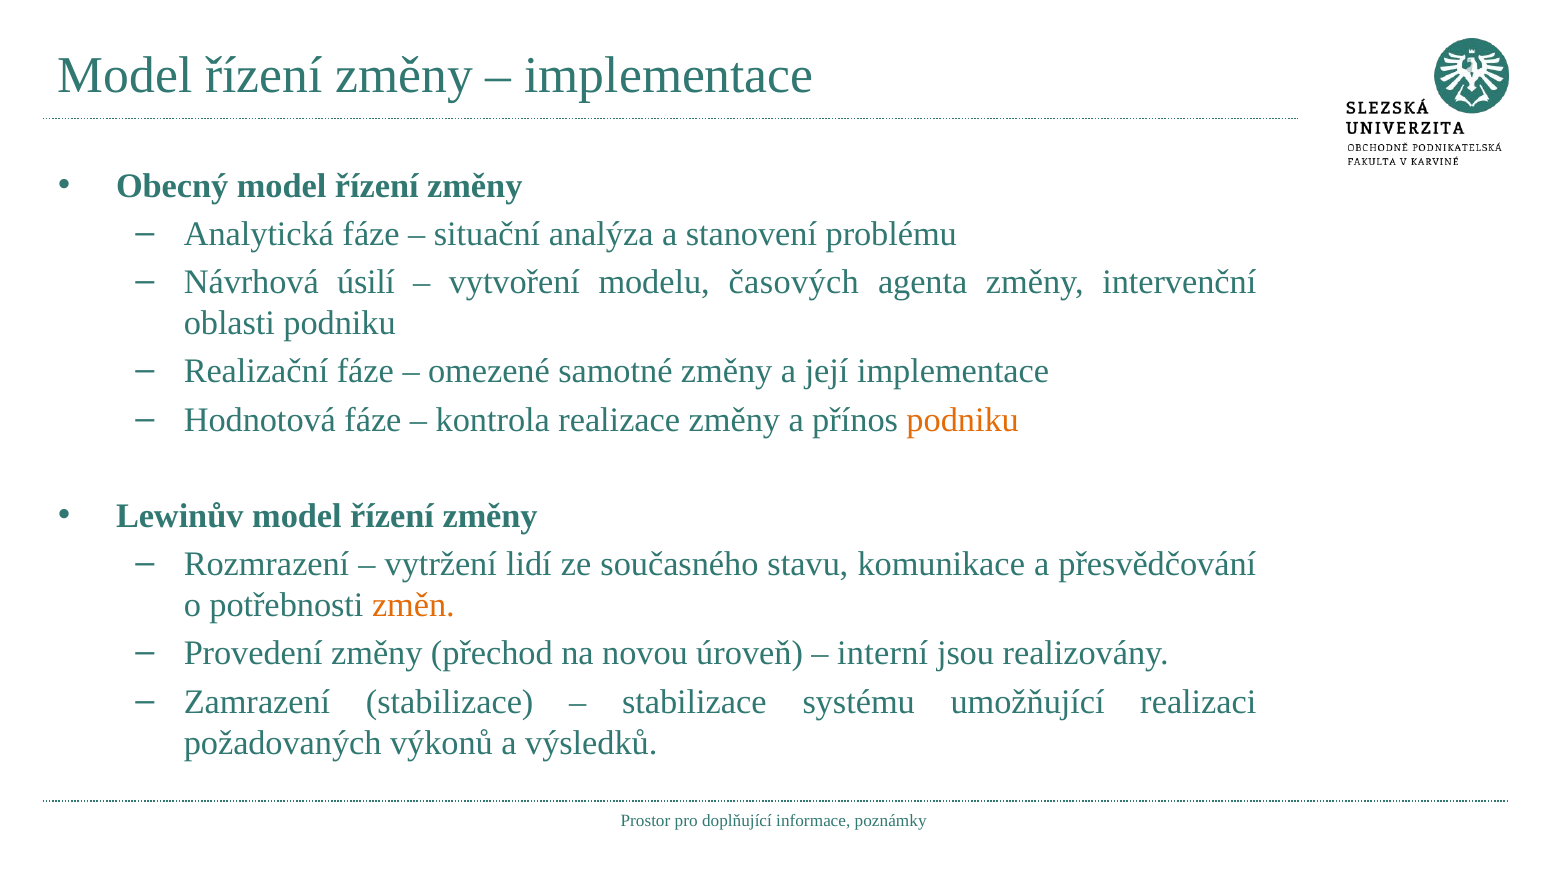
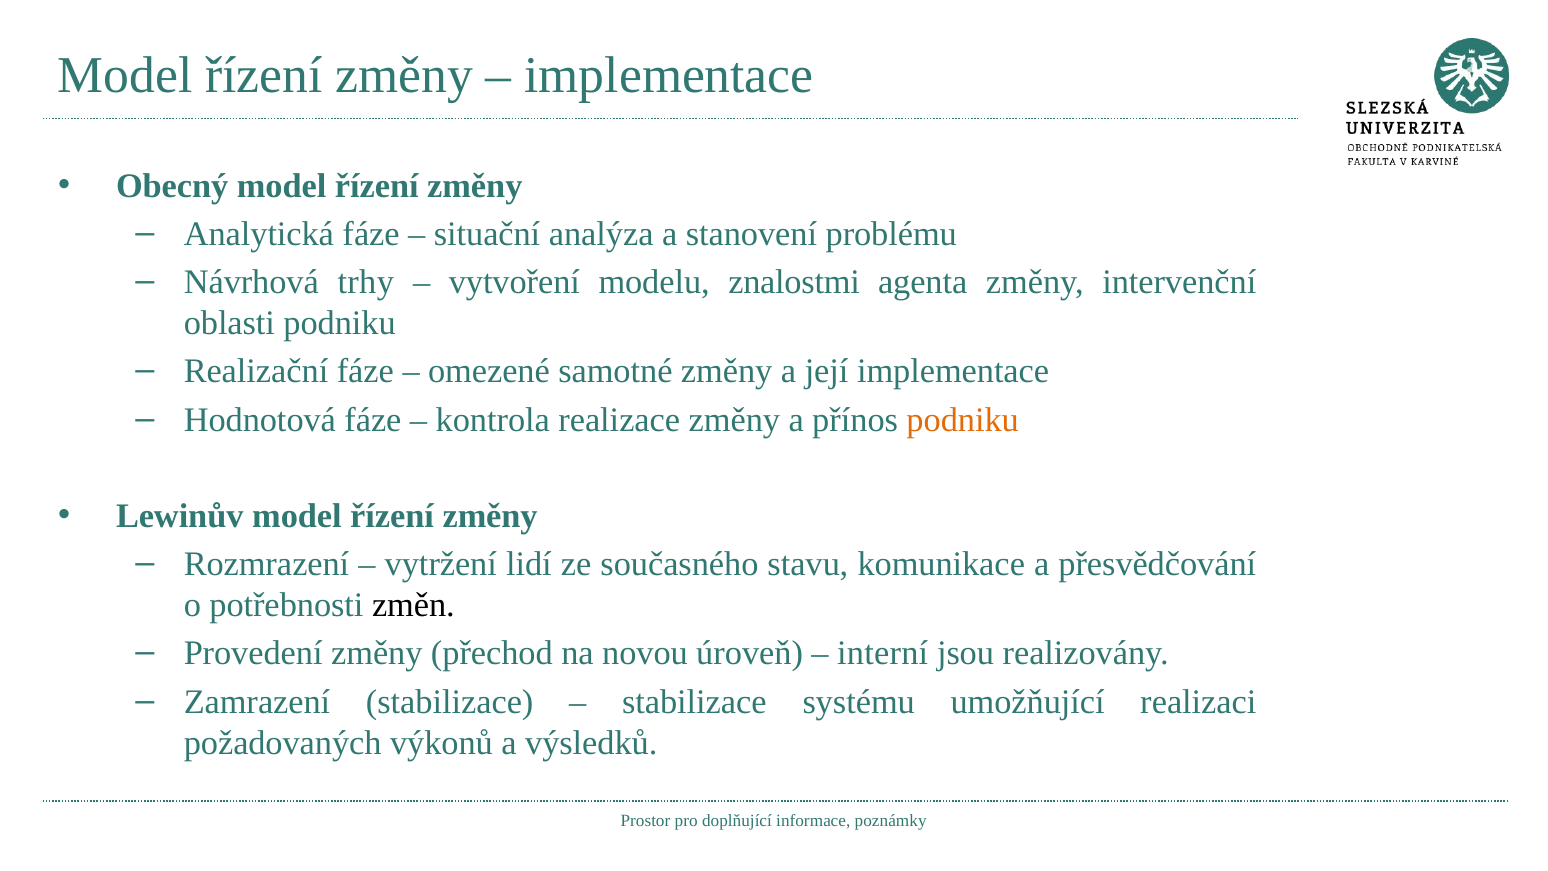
úsilí: úsilí -> trhy (366, 282)
časových: časových -> znalostmi (794, 282)
změn colour: orange -> black (413, 605)
